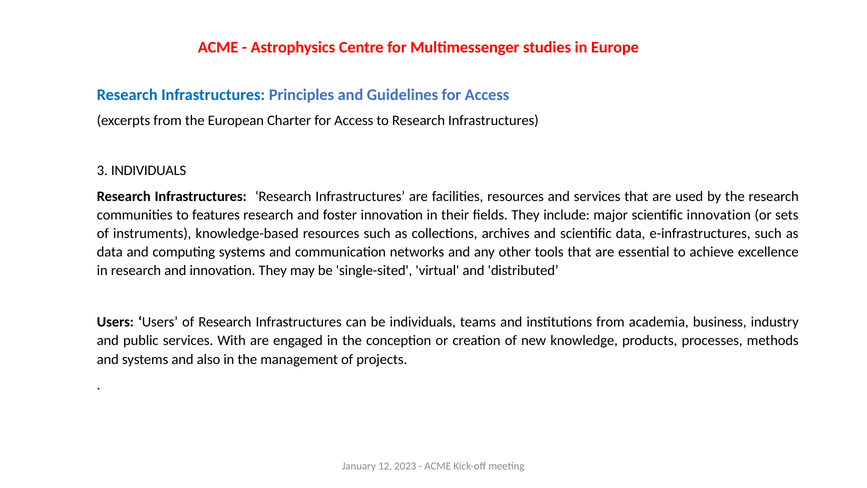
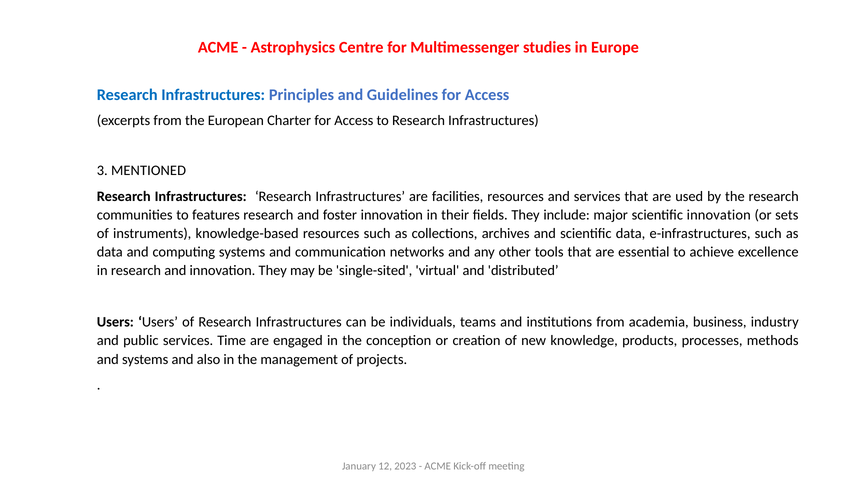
3 INDIVIDUALS: INDIVIDUALS -> MENTIONED (149, 171)
With: With -> Time (232, 341)
